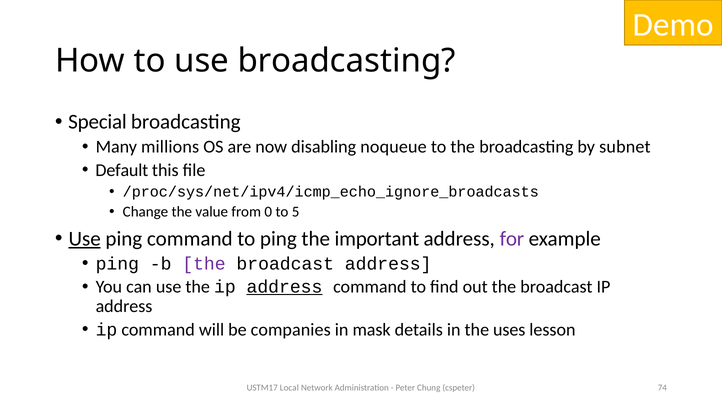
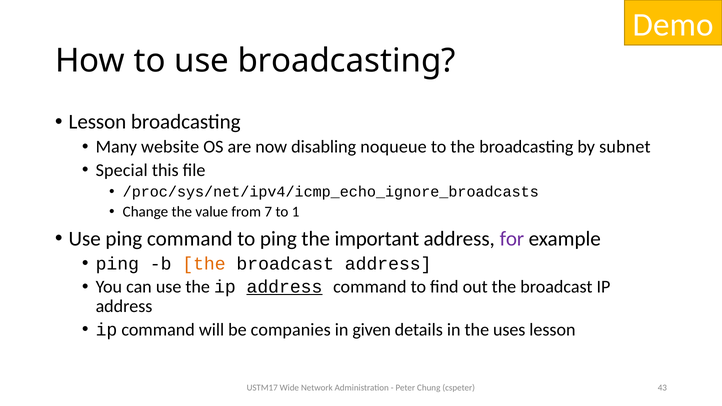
Special: Special -> Lesson (97, 122)
millions: millions -> website (170, 147)
Default: Default -> Special (122, 170)
0: 0 -> 7 (268, 212)
5: 5 -> 1 (296, 212)
Use underline: present -> none (85, 239)
the colour: purple -> orange (204, 264)
mask: mask -> given (372, 330)
Local: Local -> Wide (289, 388)
74: 74 -> 43 (662, 388)
